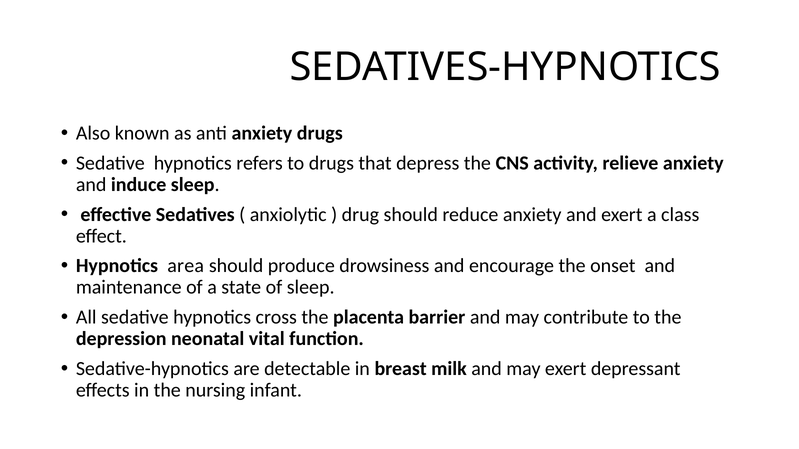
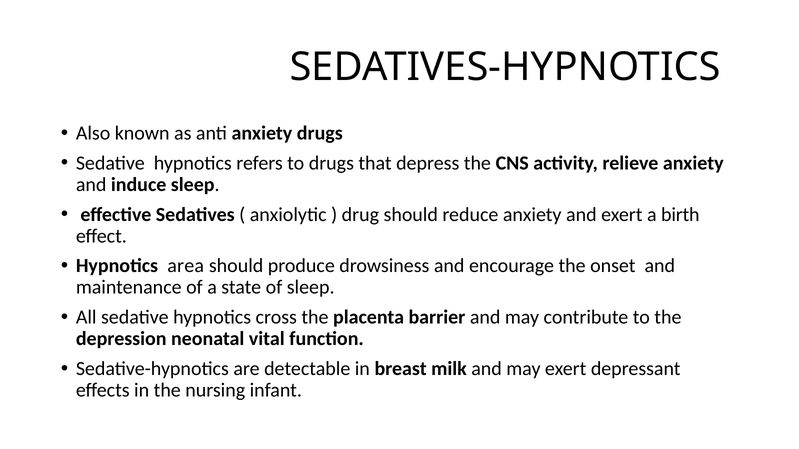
class: class -> birth (680, 215)
